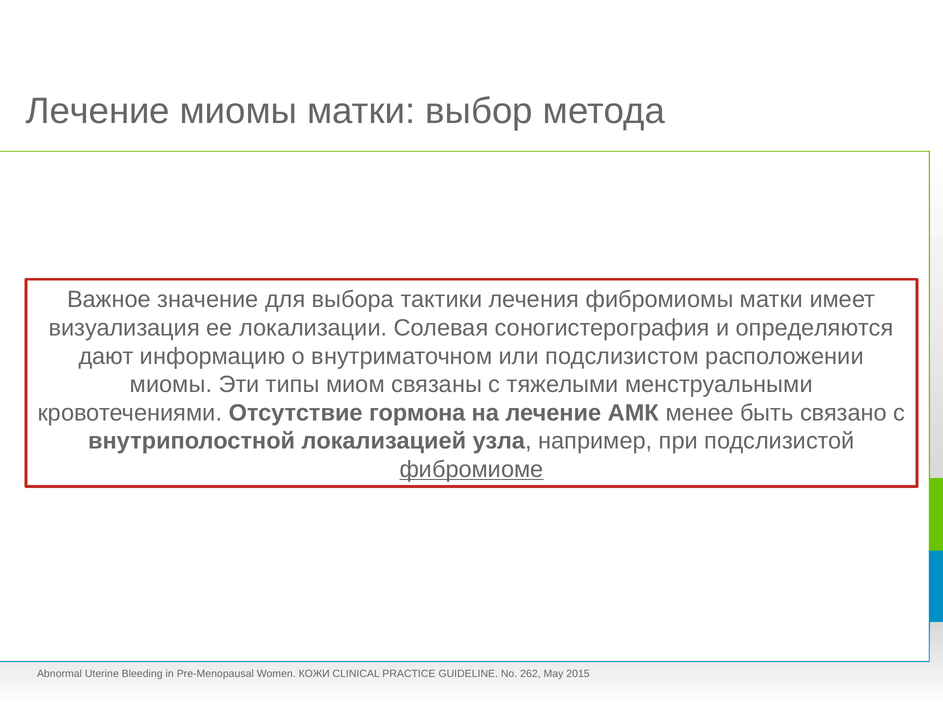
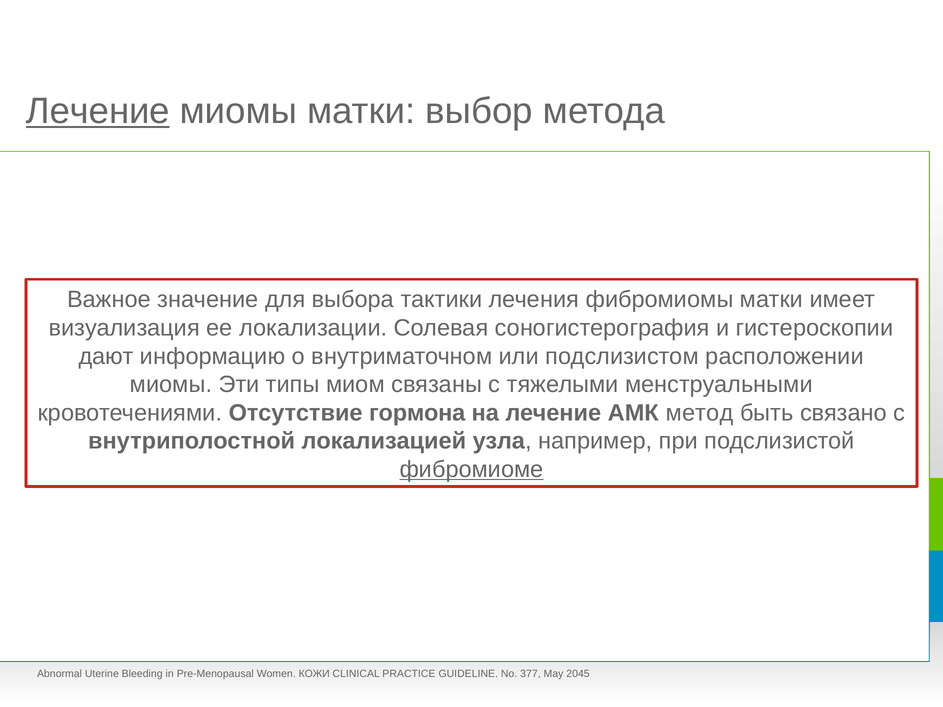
Лечение underline: none -> present (98, 111)
определяются: определяются -> гистероскопии (815, 328)
менее: менее -> метод (699, 413)
262: 262 -> 377 (530, 674)
2015: 2015 -> 2045 (578, 674)
